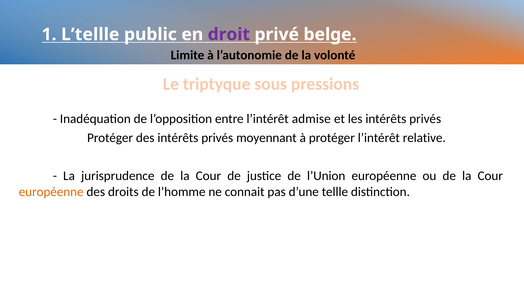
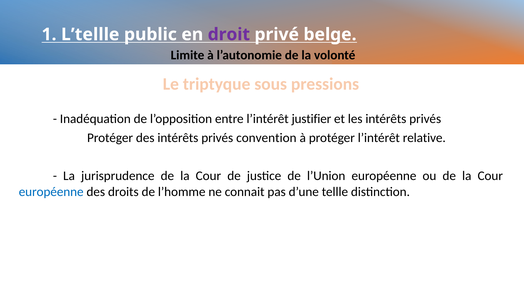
admise: admise -> justifier (311, 119)
moyennant: moyennant -> convention (266, 138)
européenne colour: orange -> blue (51, 192)
